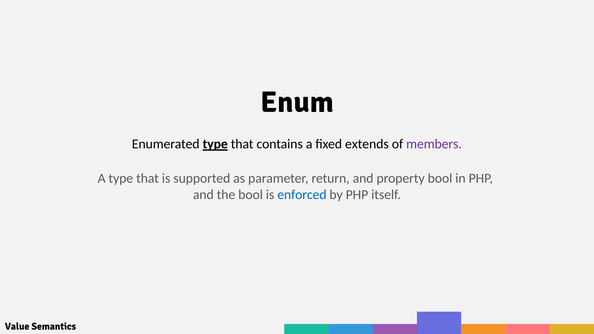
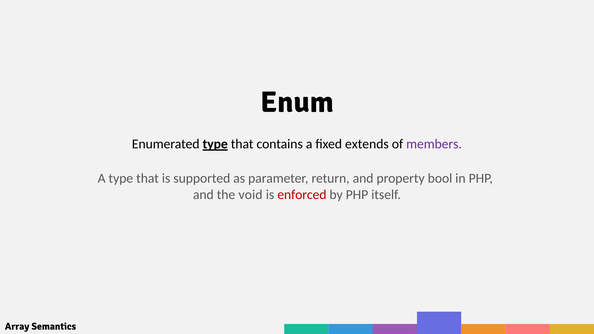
the bool: bool -> void (251, 195)
enforced colour: blue -> red (302, 195)
Value: Value -> Array (17, 326)
